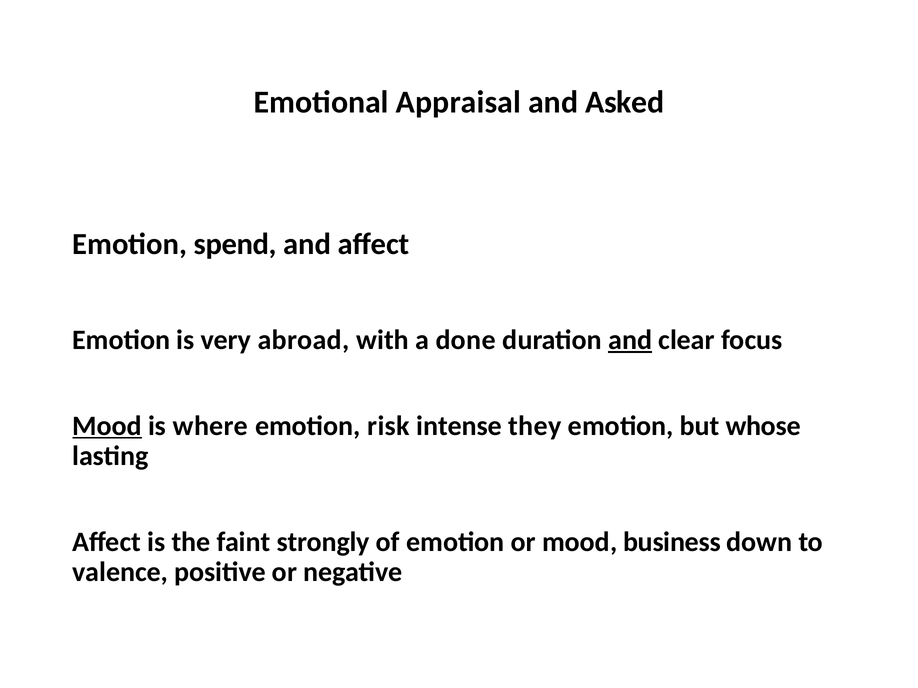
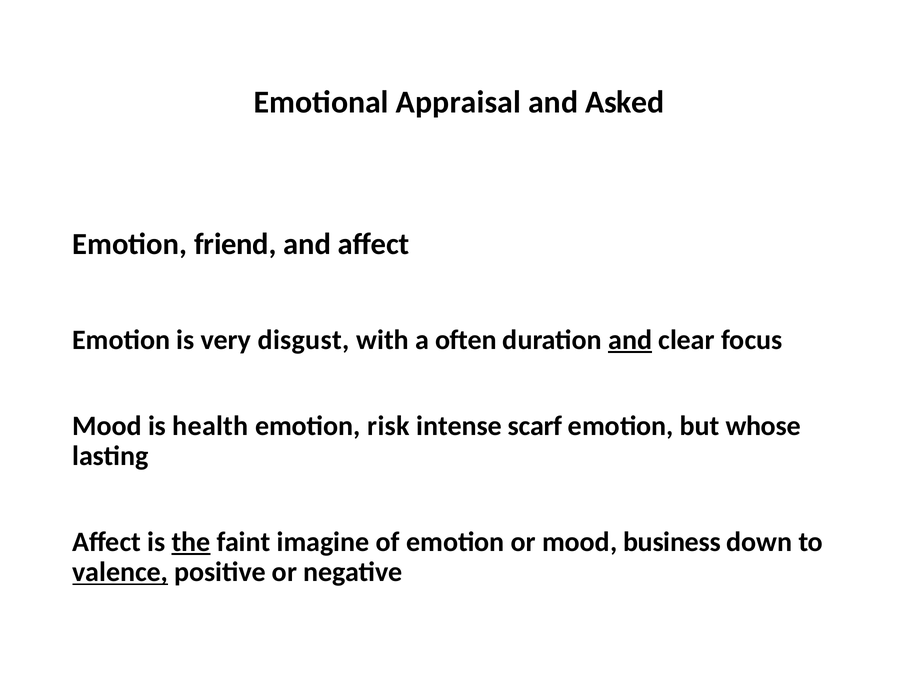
spend: spend -> friend (235, 245)
abroad: abroad -> disgust (304, 340)
done: done -> often (466, 340)
Mood underline: present -> none (107, 426)
where: where -> health (210, 426)
they: they -> scarf (535, 426)
the underline: none -> present (191, 542)
strongly: strongly -> imagine (323, 542)
valence underline: none -> present (120, 573)
